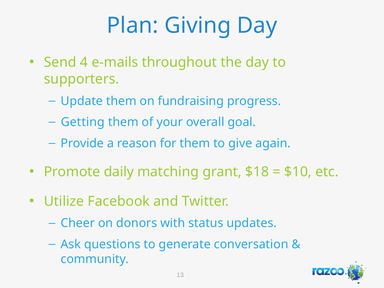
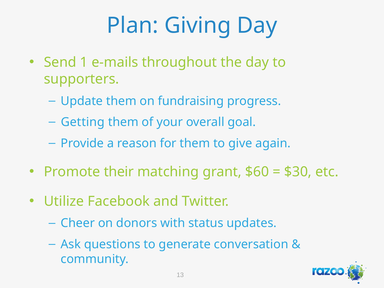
4: 4 -> 1 (84, 62)
daily: daily -> their (119, 172)
$18: $18 -> $60 (257, 172)
$10: $10 -> $30 (298, 172)
